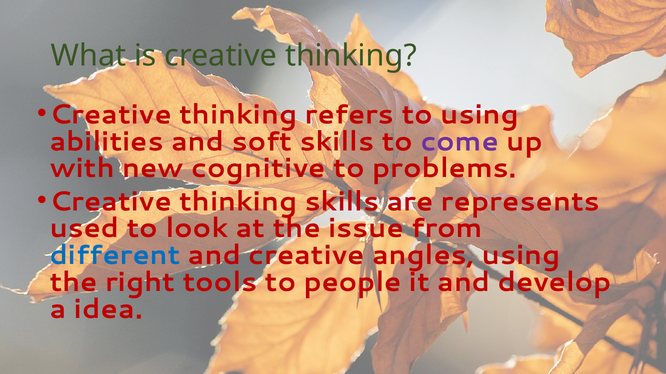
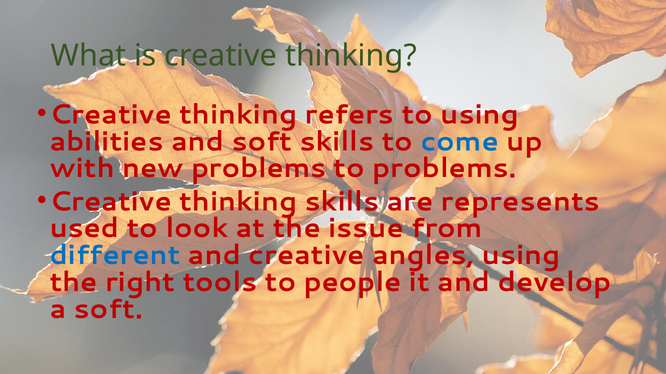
come colour: purple -> blue (460, 142)
new cognitive: cognitive -> problems (259, 169)
a idea: idea -> soft (108, 310)
